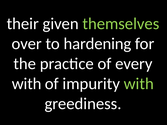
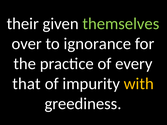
hardening: hardening -> ignorance (97, 44)
with: with -> that (26, 84)
with colour: light green -> yellow (139, 84)
